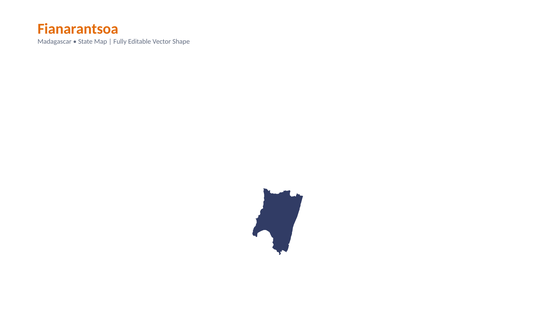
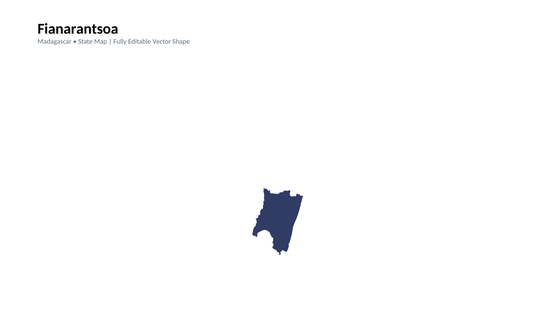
Fianarantsoa colour: orange -> black (78, 29)
